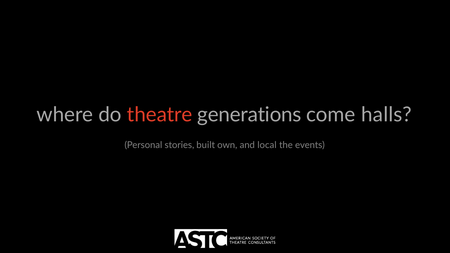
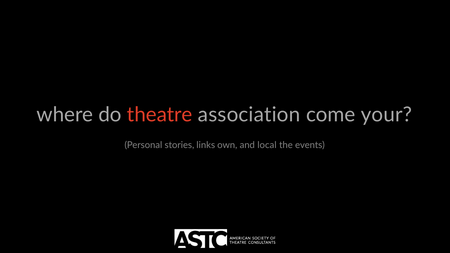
generations: generations -> association (249, 115)
halls: halls -> your (387, 115)
built: built -> links (206, 145)
